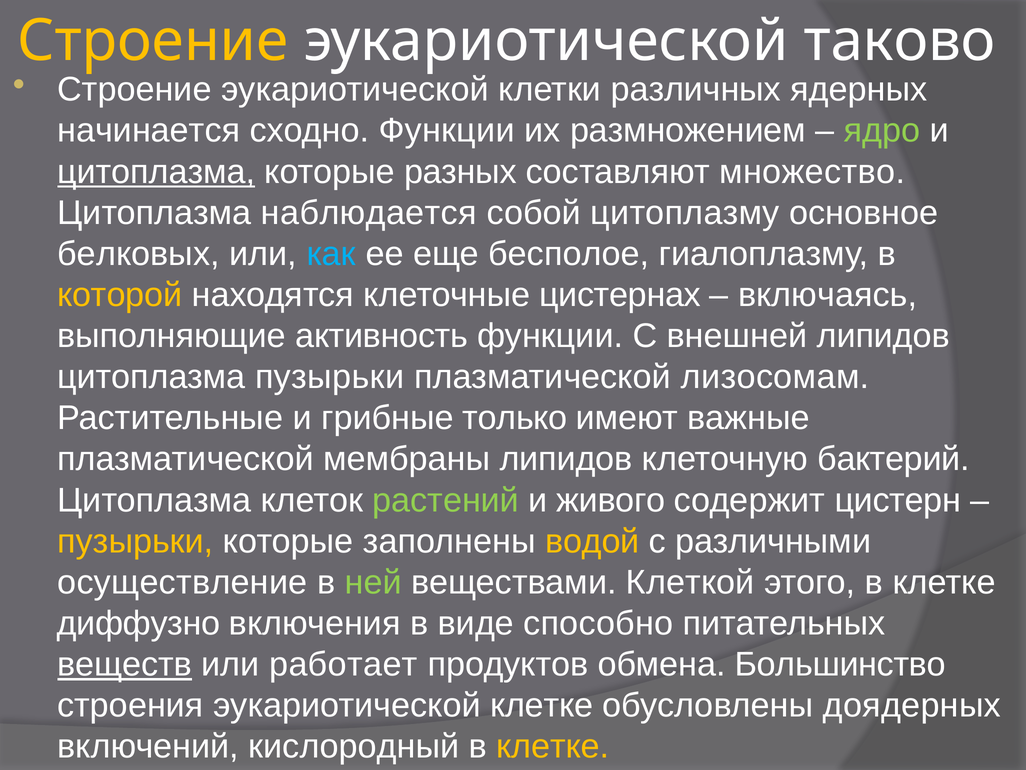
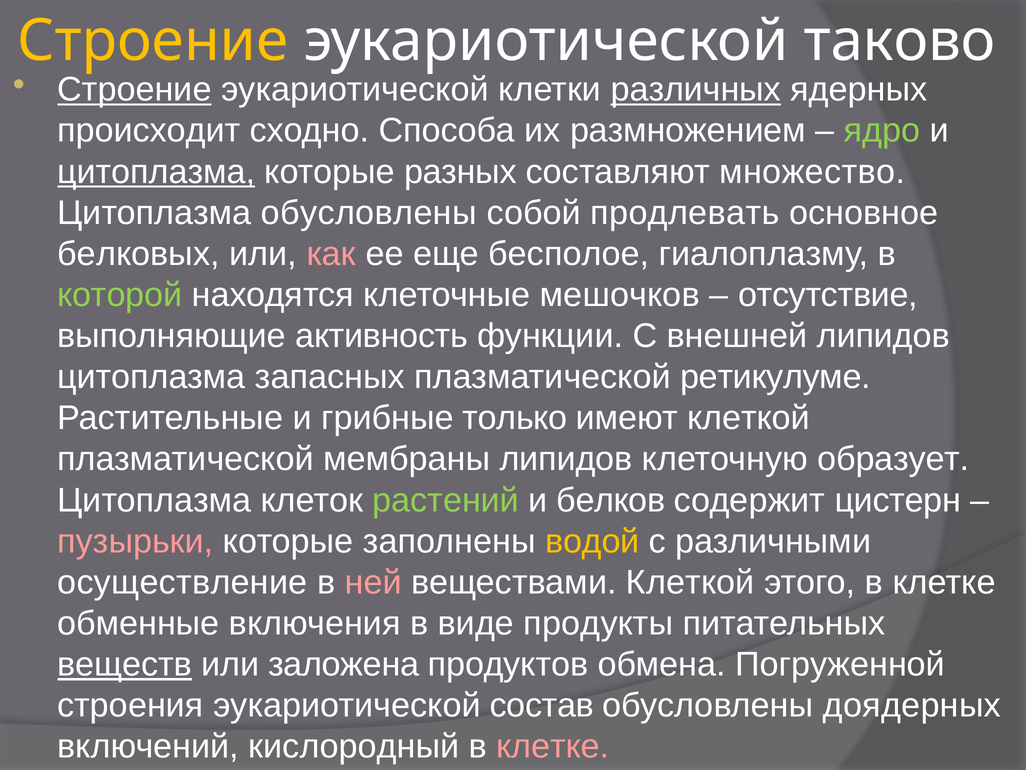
Строение underline: none -> present (134, 90)
различных underline: none -> present (696, 90)
начинается: начинается -> происходит (149, 131)
сходно Функции: Функции -> Способа (447, 131)
Цитоплазма наблюдается: наблюдается -> обусловлены (369, 213)
цитоплазму: цитоплазму -> продлевать (685, 213)
как colour: light blue -> pink (331, 254)
которой colour: yellow -> light green (120, 295)
цистернах: цистернах -> мешочков (620, 295)
включаясь: включаясь -> отсутствие (828, 295)
цитоплазма пузырьки: пузырьки -> запасных (330, 377)
лизосомам: лизосомам -> ретикулуме (776, 377)
имеют важные: важные -> клеткой (748, 418)
бактерий: бактерий -> образует (893, 459)
живого: живого -> белков (611, 500)
пузырьки colour: yellow -> pink (135, 541)
ней colour: light green -> pink (373, 582)
диффузно: диффузно -> обменные (138, 623)
способно: способно -> продукты (598, 623)
работает: работает -> заложена (344, 664)
Большинство: Большинство -> Погруженной (840, 664)
эукариотической клетке: клетке -> состав (542, 705)
клетке colour: yellow -> pink (553, 746)
